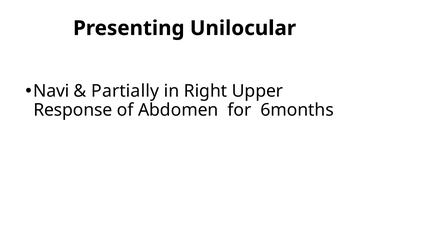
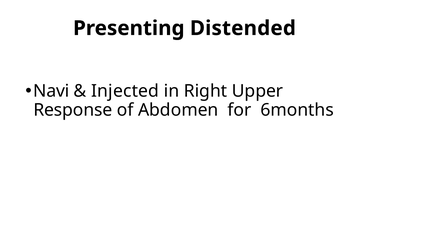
Unilocular: Unilocular -> Distended (243, 28)
Partially: Partially -> Injected (125, 91)
